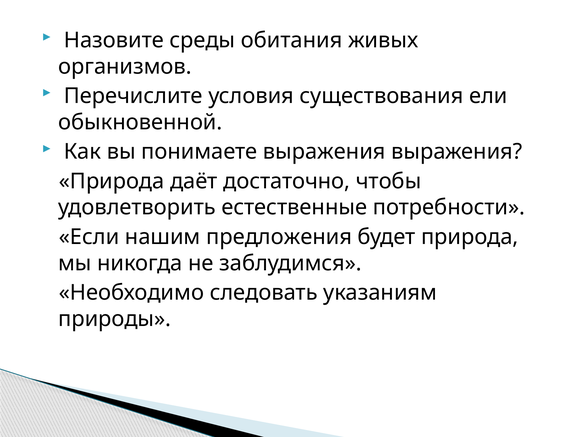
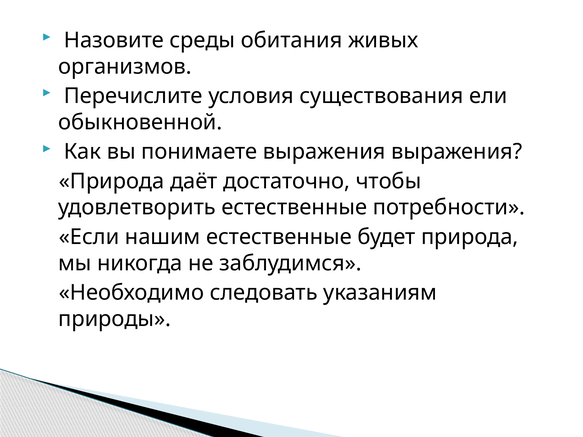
нашим предложения: предложения -> естественные (279, 237)
